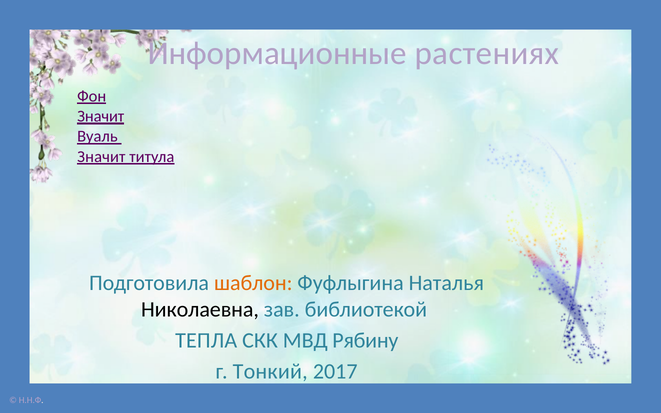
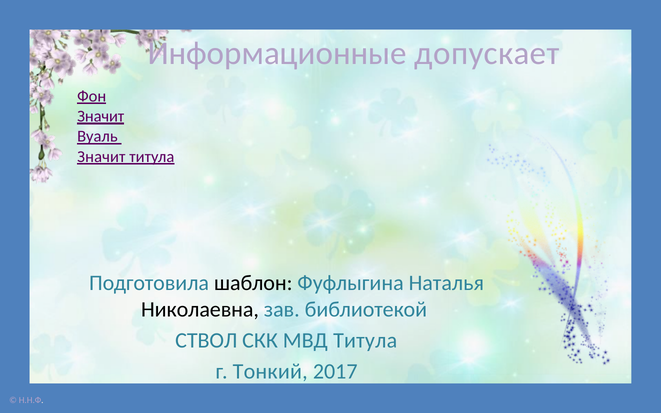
растениях: растениях -> допускает (487, 53)
шаблон colour: orange -> black (253, 283)
ТЕПЛА: ТЕПЛА -> СТВОЛ (206, 341)
МВД Рябину: Рябину -> Титула (365, 341)
